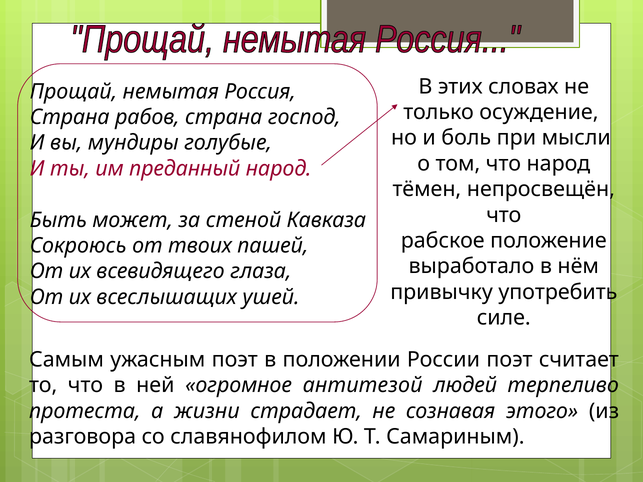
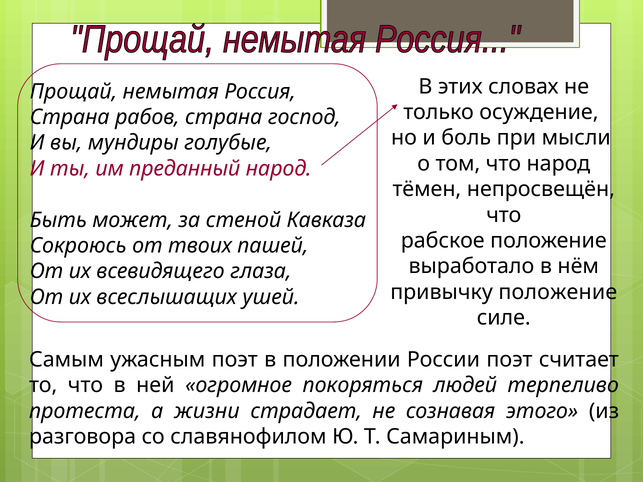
привычку употребить: употребить -> положение (558, 292)
антитезой: антитезой -> покоряться (363, 386)
